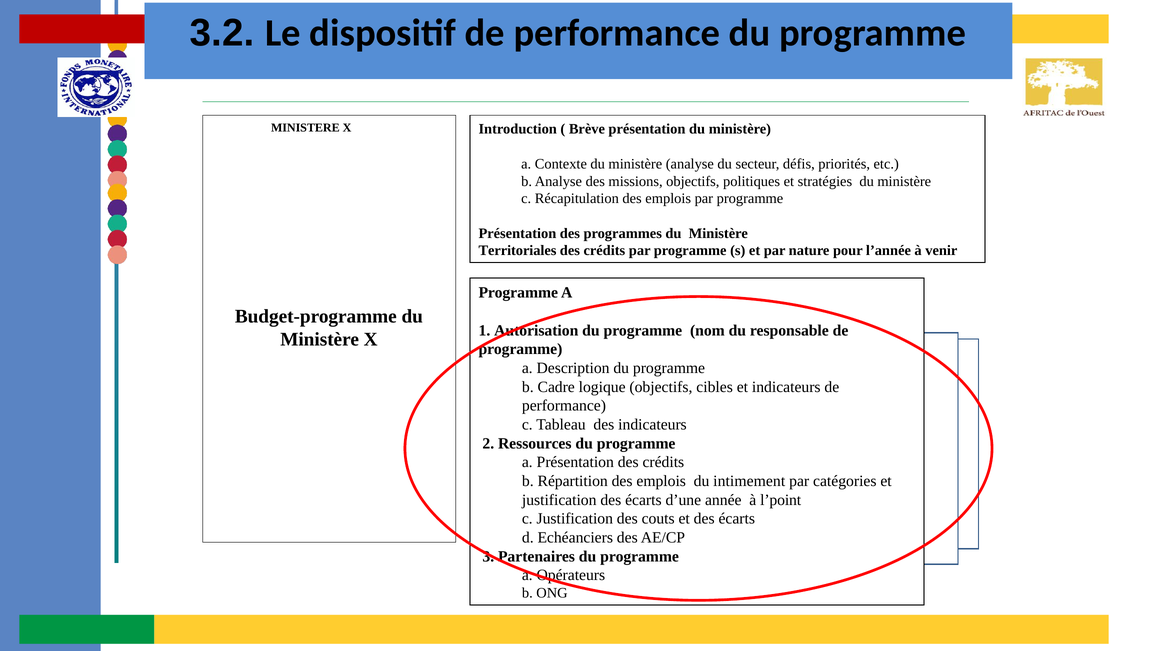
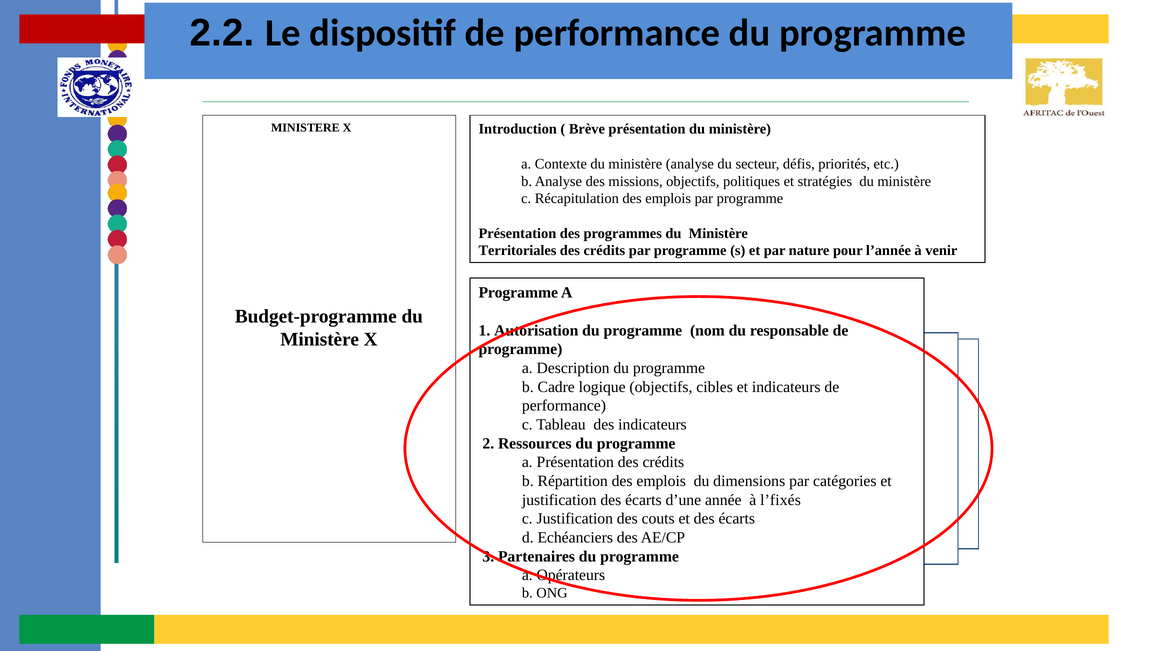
3.2: 3.2 -> 2.2 (222, 33)
intimement: intimement -> dimensions (749, 481)
l’point: l’point -> l’fixés (781, 500)
